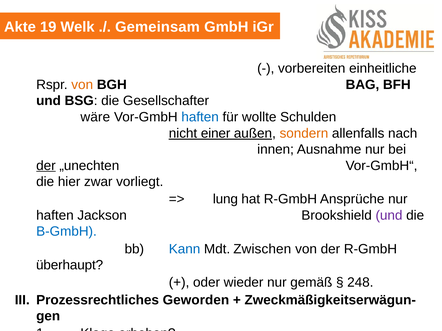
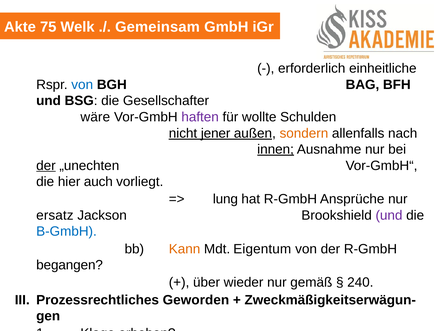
19: 19 -> 75 (48, 27)
vorbereiten: vorbereiten -> erforderlich (312, 69)
von colour: orange -> blue (82, 85)
haften colour: blue -> purple (200, 117)
einer: einer -> jener (216, 133)
innen underline: none -> present (276, 150)
zwar: zwar -> auch (98, 182)
haften: haften -> ersatz (55, 216)
Kann colour: blue -> orange (185, 249)
Zwischen: Zwischen -> Eigentum (262, 249)
überhaupt: überhaupt -> begangen (70, 266)
oder: oder -> über (207, 283)
248: 248 -> 240 (360, 283)
